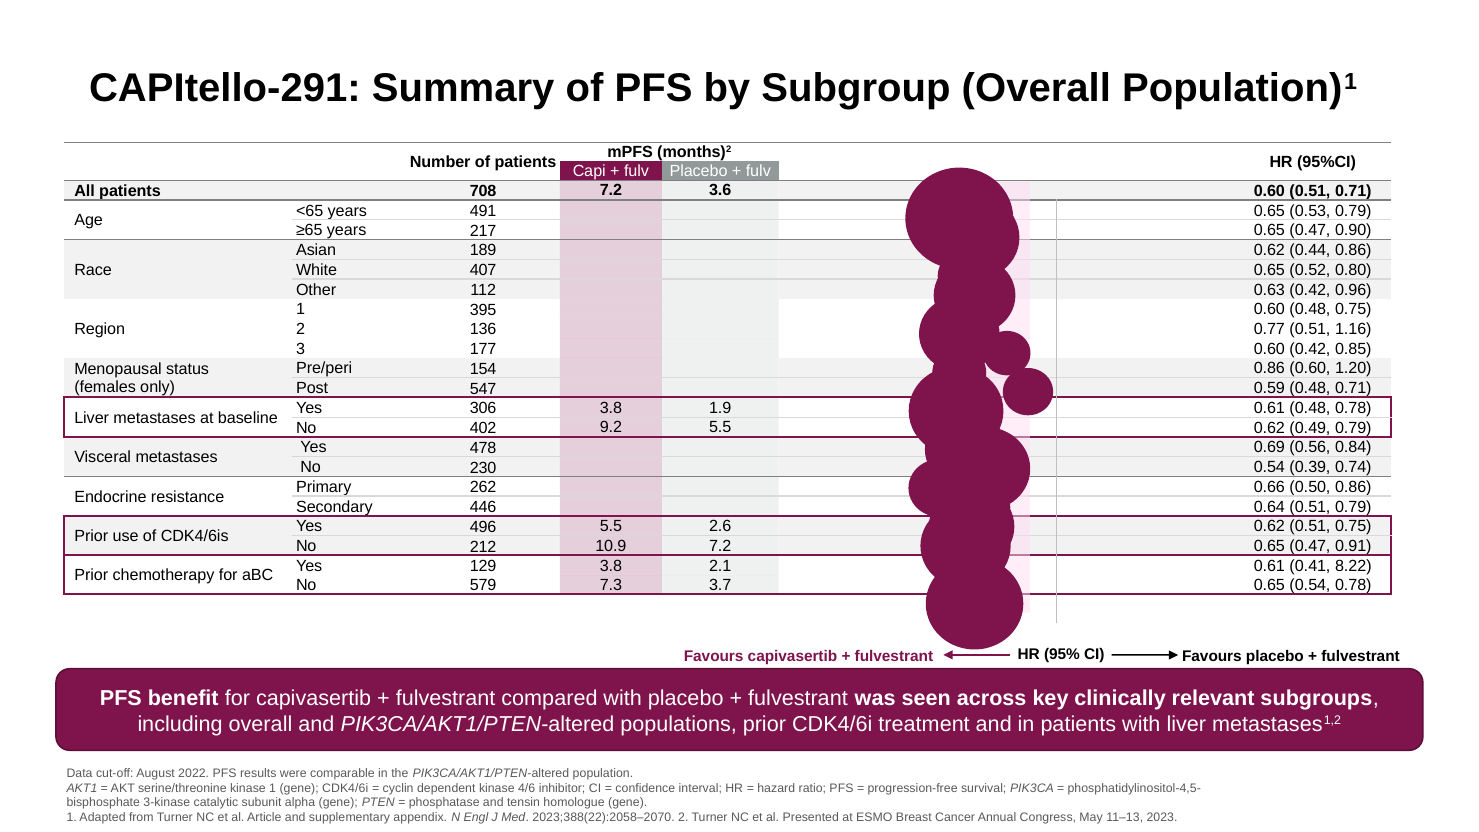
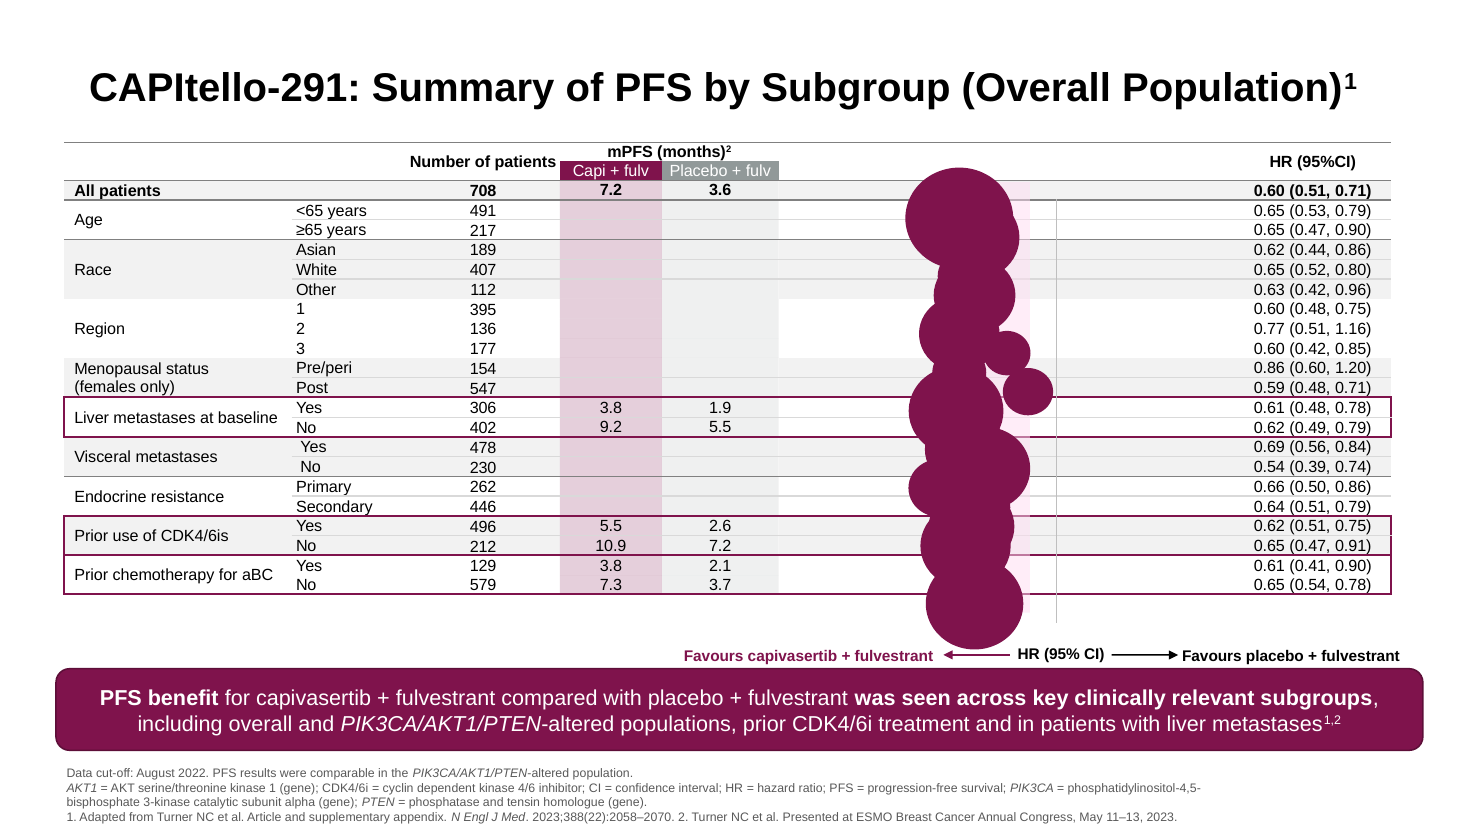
0.41 8.22: 8.22 -> 0.90 (1353, 566)
